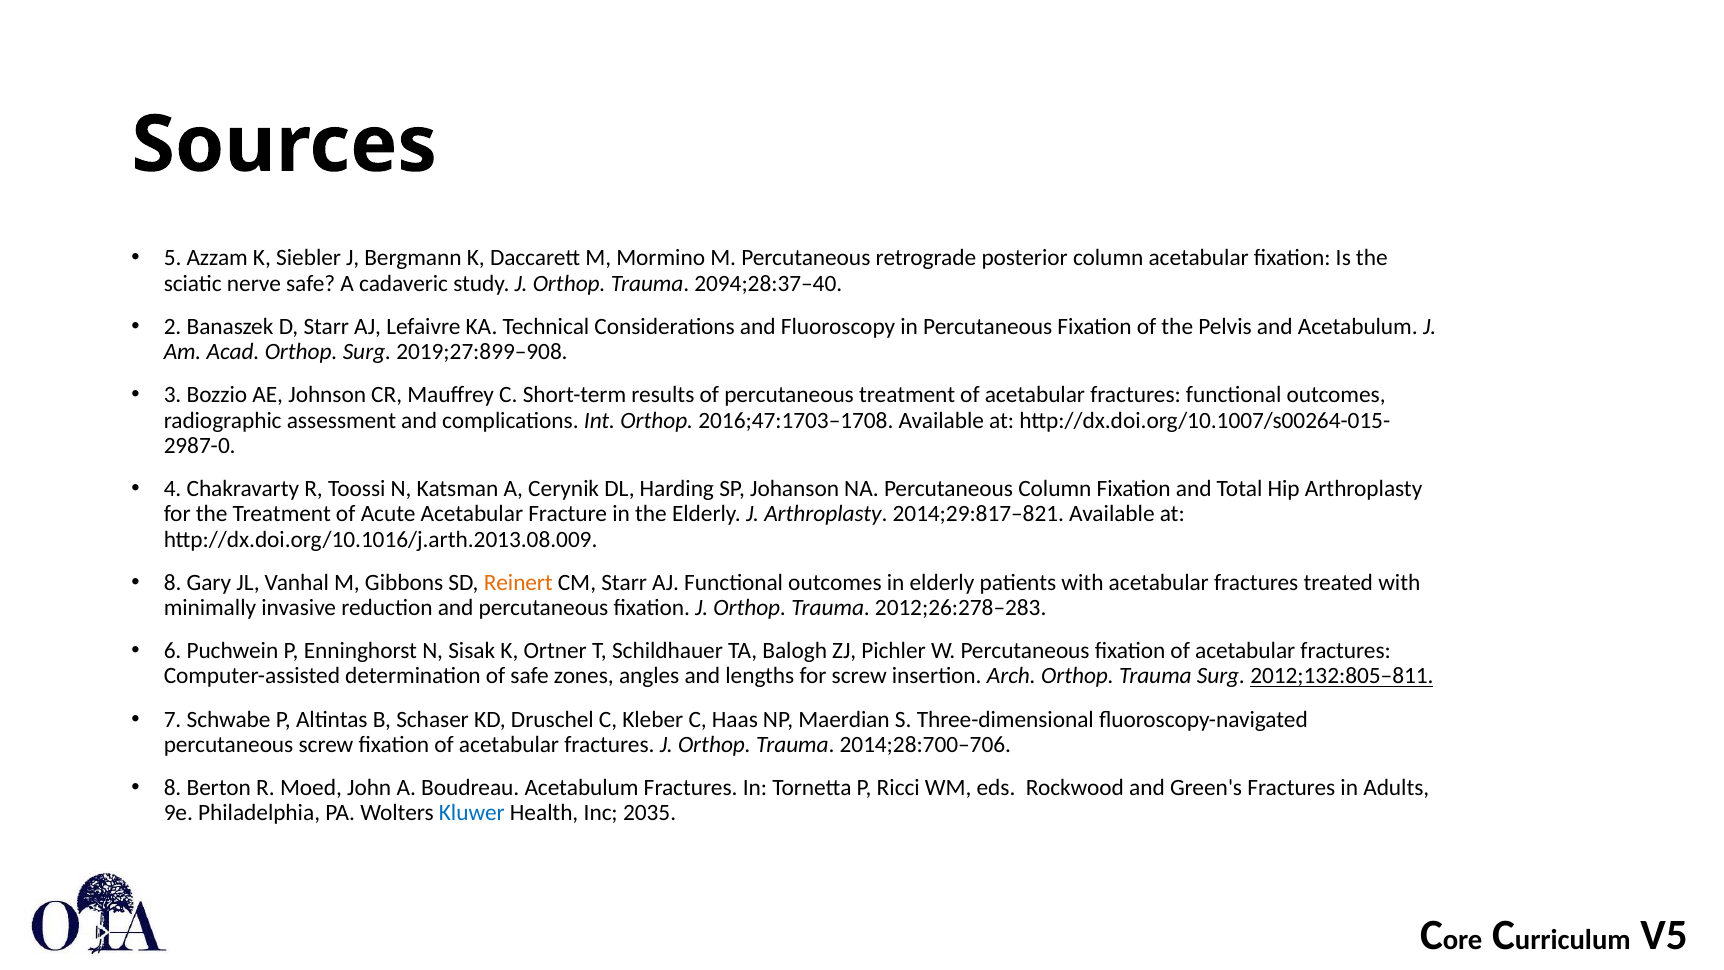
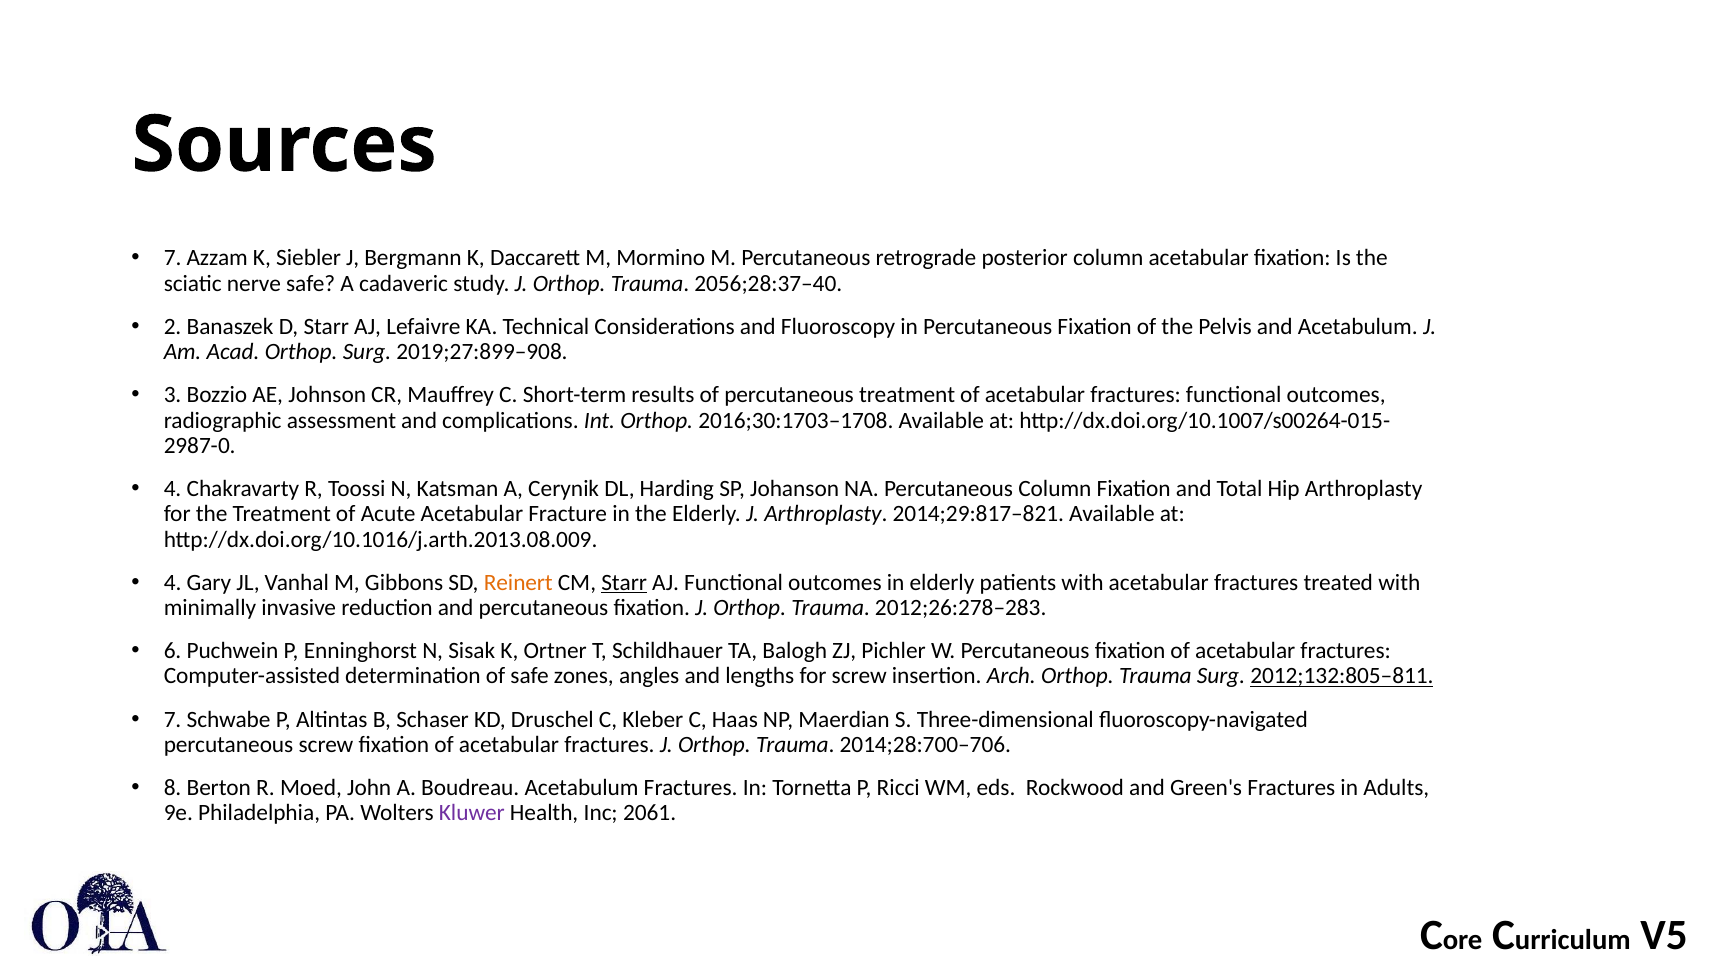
5: 5 -> 7 (173, 258)
2094;28:37–40: 2094;28:37–40 -> 2056;28:37–40 (768, 283)
2016;47:1703–1708: 2016;47:1703–1708 -> 2016;30:1703–1708 (796, 420)
8: 8 -> 4 (173, 582)
Starr underline: none -> present (624, 582)
Kluwer colour: blue -> purple (472, 813)
2035: 2035 -> 2061 (650, 813)
